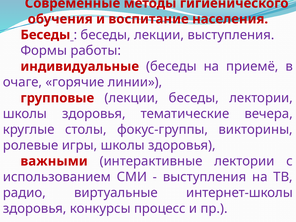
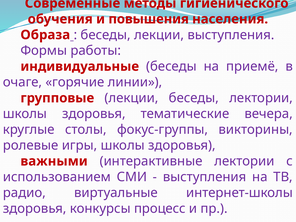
воспитание: воспитание -> повышения (149, 19)
Беседы: Беседы -> Образа (45, 35)
